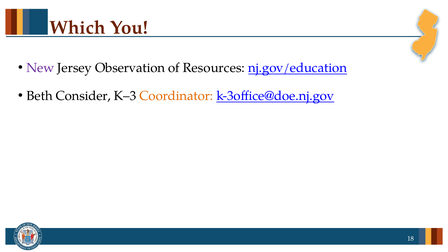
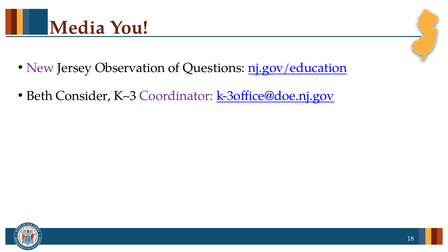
Which: Which -> Media (77, 28)
Resources: Resources -> Questions (214, 68)
Coordinator colour: orange -> purple (176, 96)
